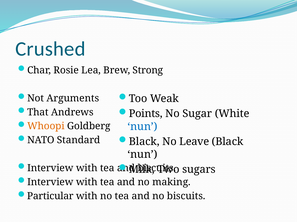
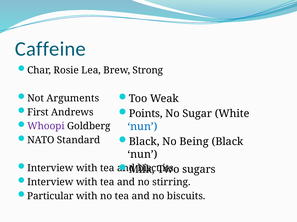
Crushed: Crushed -> Caffeine (50, 49)
That: That -> First (38, 113)
Whoopi colour: orange -> purple (46, 127)
Leave: Leave -> Being (194, 142)
making: making -> stirring (171, 183)
